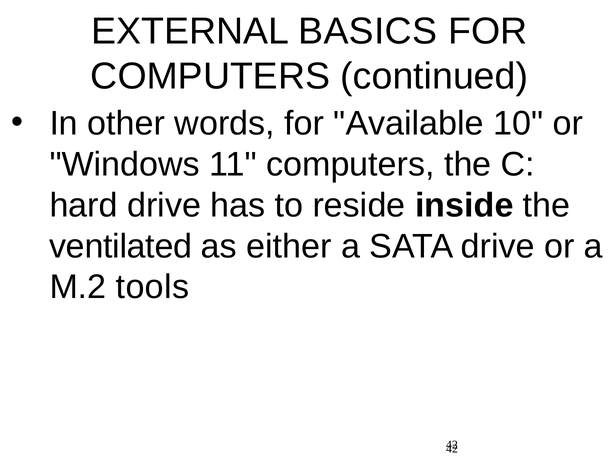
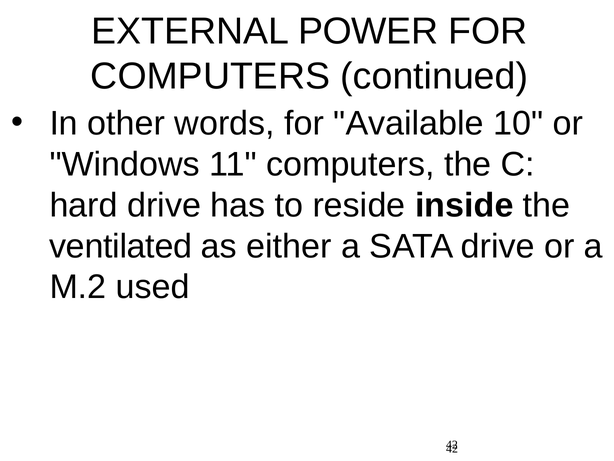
BASICS: BASICS -> POWER (368, 31)
tools: tools -> used (153, 287)
